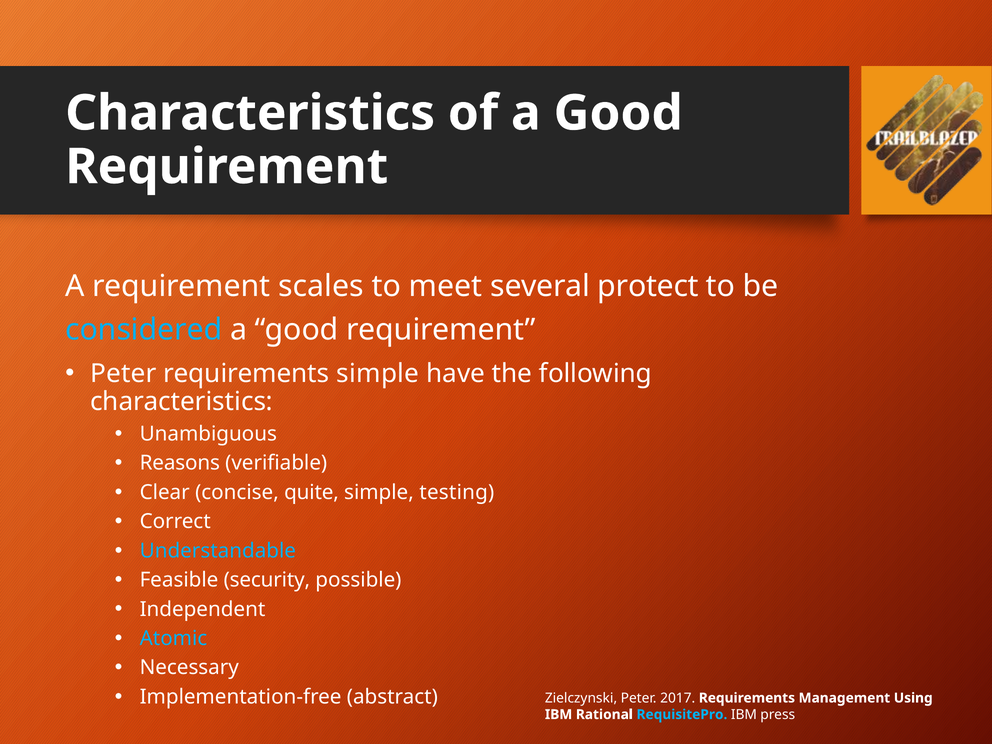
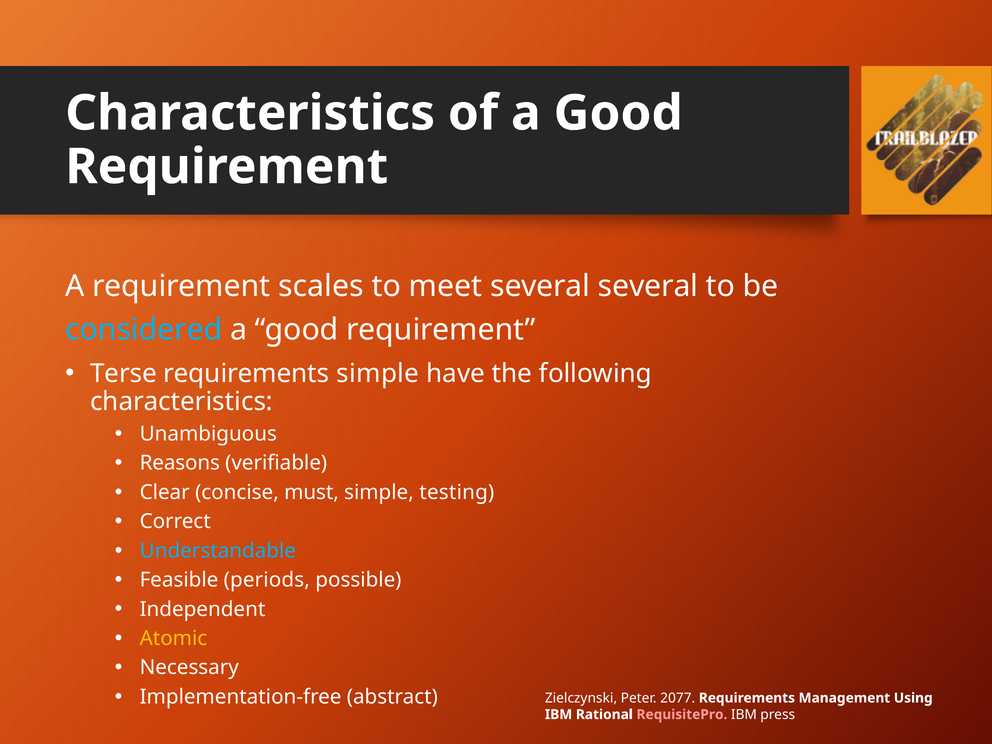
several protect: protect -> several (648, 286)
Peter: Peter -> Terse (123, 373)
quite: quite -> must (311, 492)
security: security -> periods (267, 580)
Atomic colour: light blue -> yellow (173, 638)
2017: 2017 -> 2077 (678, 698)
RequisitePro colour: light blue -> pink (682, 715)
